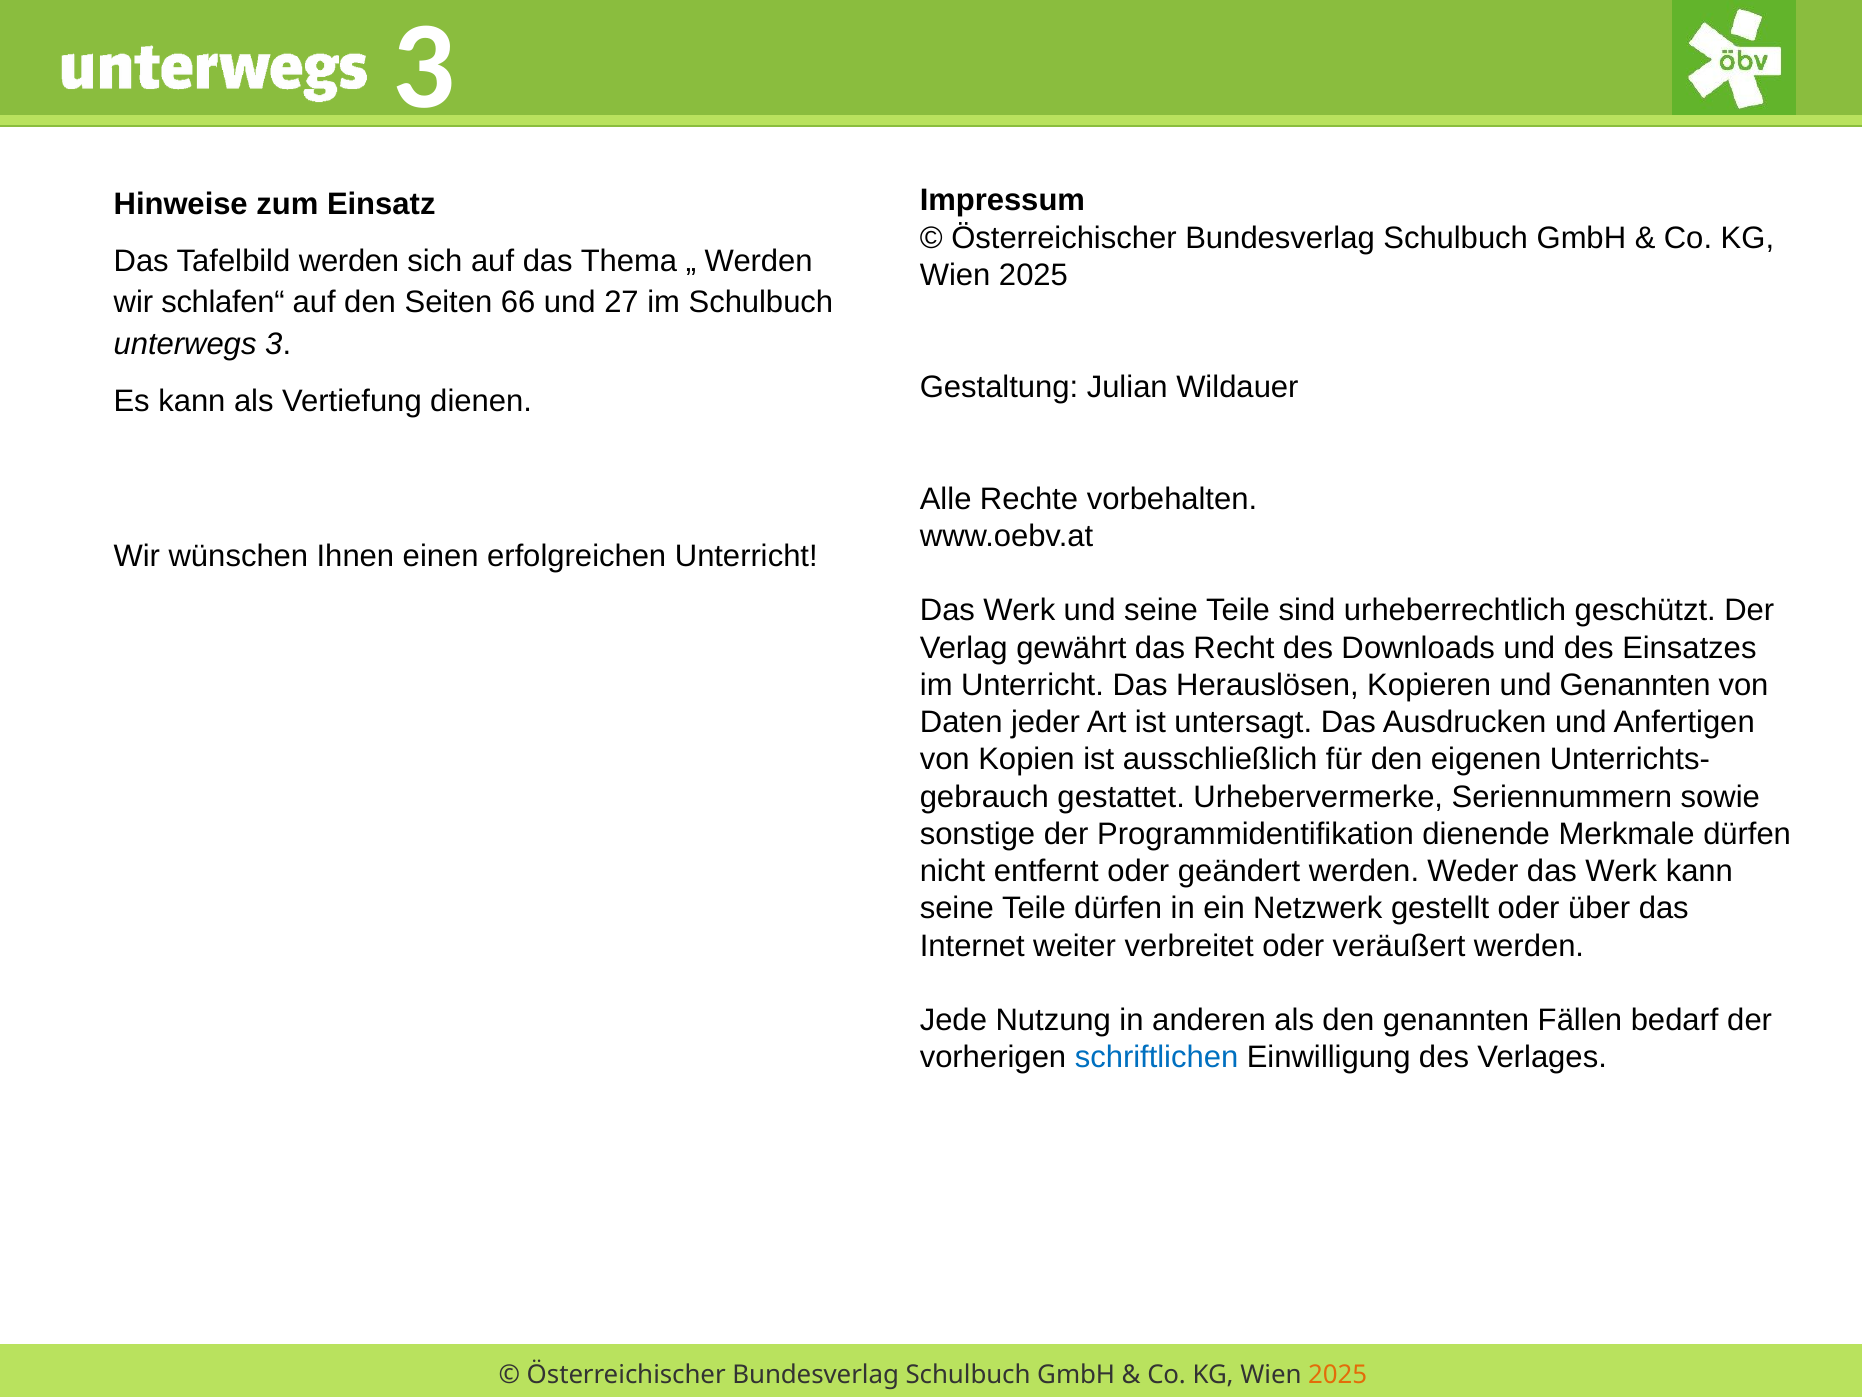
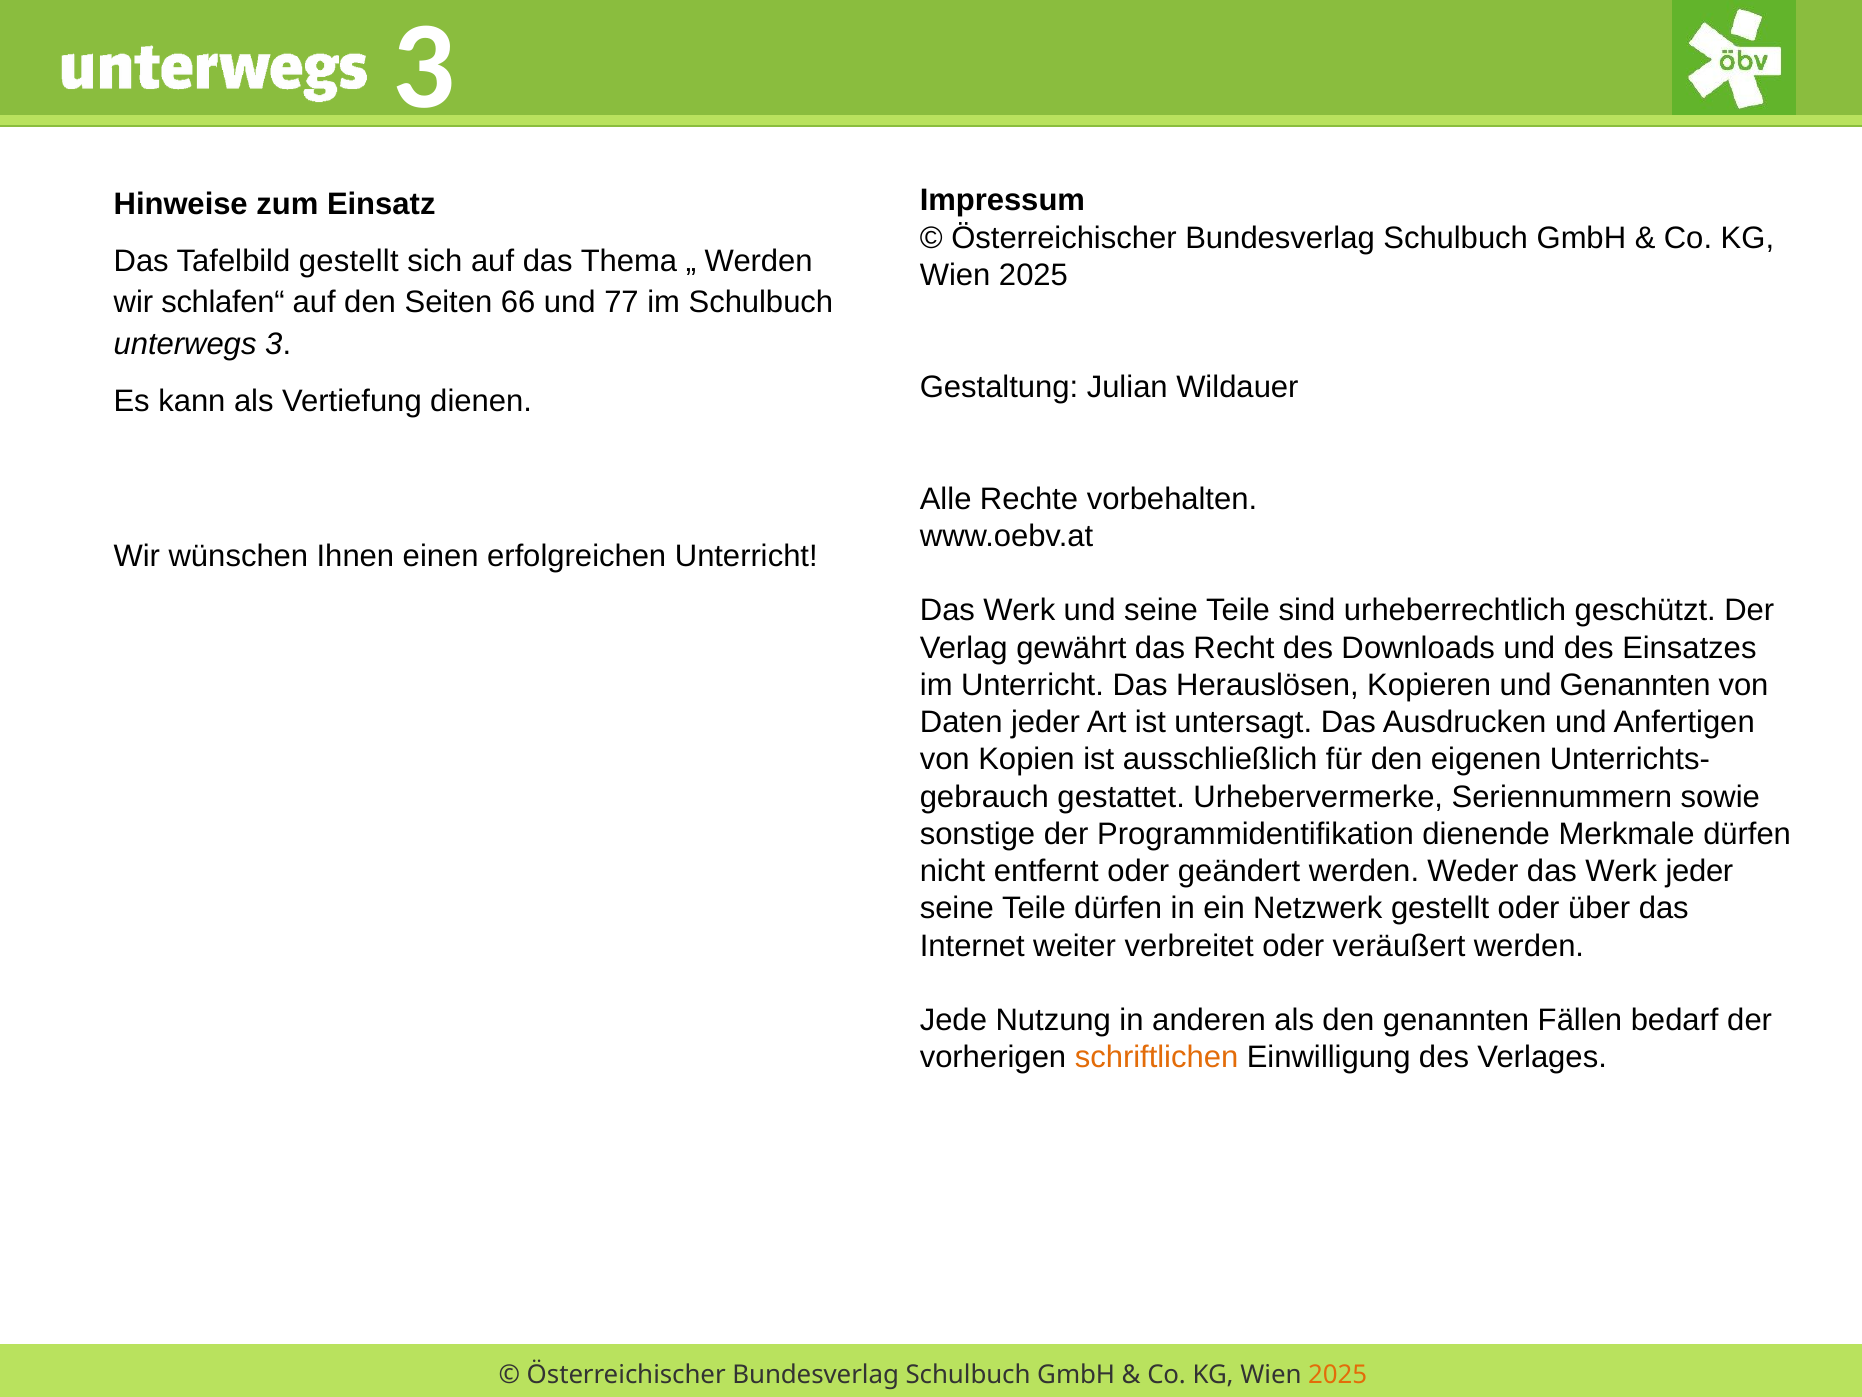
Tafelbild werden: werden -> gestellt (349, 261)
27: 27 -> 77 (621, 303)
Werk kann: kann -> jeder (1699, 871)
schriftlichen colour: blue -> orange (1157, 1057)
